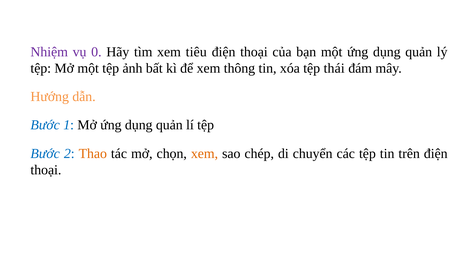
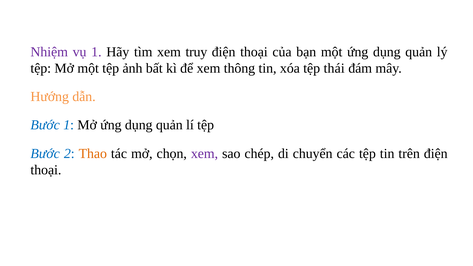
vụ 0: 0 -> 1 (96, 52)
tiêu: tiêu -> truy (196, 52)
xem colour: orange -> purple (205, 154)
